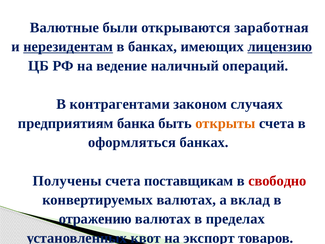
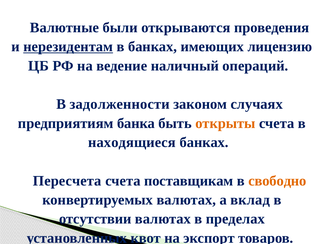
заработная: заработная -> проведения (272, 28)
лицензию underline: present -> none (280, 47)
контрагентами: контрагентами -> задолженности (120, 104)
оформляться: оформляться -> находящиеся (132, 142)
Получены: Получены -> Пересчета (67, 181)
свободно colour: red -> orange (277, 181)
отражению: отражению -> отсутствии (95, 219)
